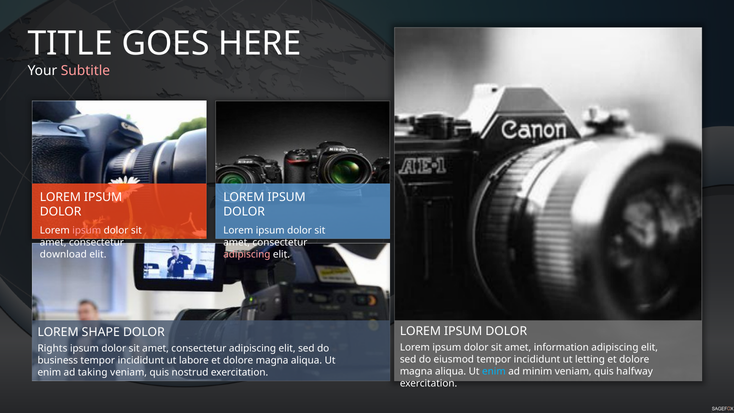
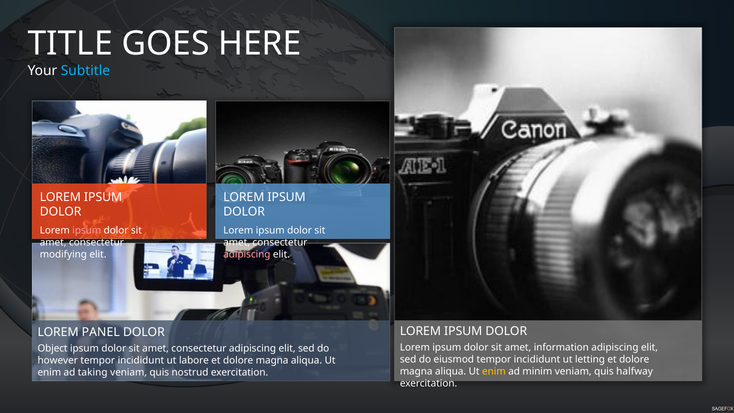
Subtitle colour: pink -> light blue (85, 71)
download: download -> modifying (63, 254)
SHAPE: SHAPE -> PANEL (101, 332)
Rights: Rights -> Object (53, 348)
business: business -> however (58, 360)
enim colour: light blue -> yellow (494, 371)
